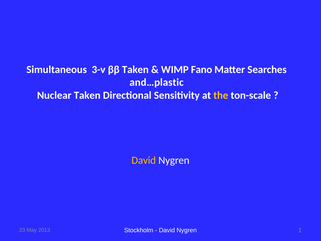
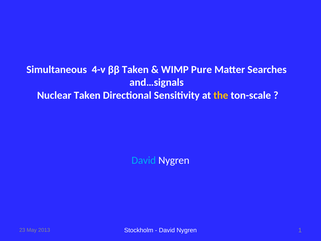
3-ν: 3-ν -> 4-ν (99, 69)
Fano: Fano -> Pure (201, 69)
and…plastic: and…plastic -> and…signals (157, 82)
David colour: yellow -> light blue (144, 160)
